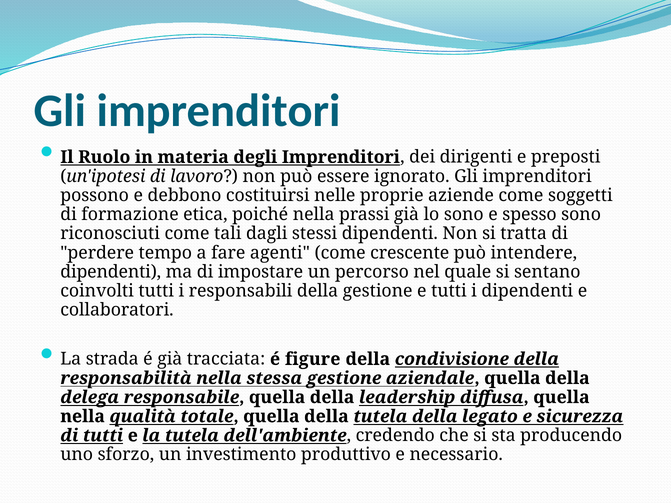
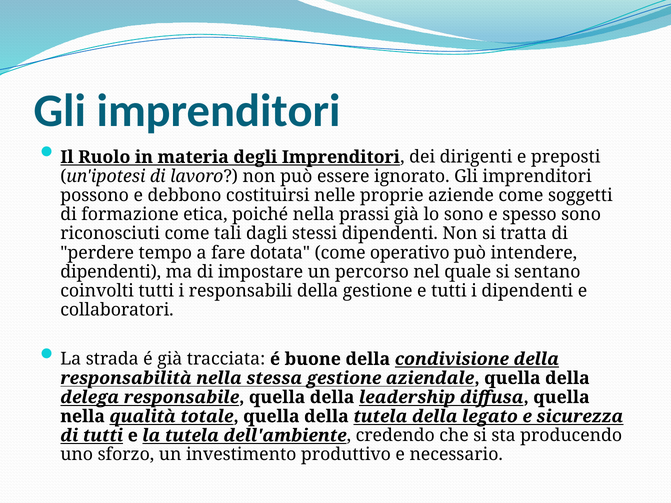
agenti: agenti -> dotata (280, 253)
crescente: crescente -> operativo (410, 253)
figure: figure -> buone (313, 359)
